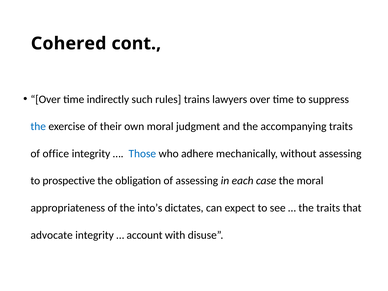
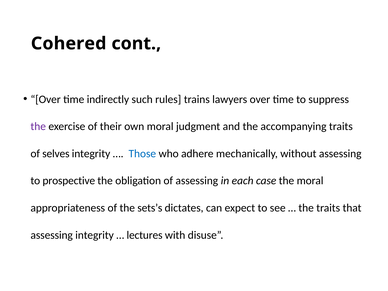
the colour: blue -> purple (38, 126)
office: office -> selves (56, 154)
into’s: into’s -> sets’s (150, 208)
advocate: advocate -> assessing (52, 235)
account: account -> lectures (145, 235)
